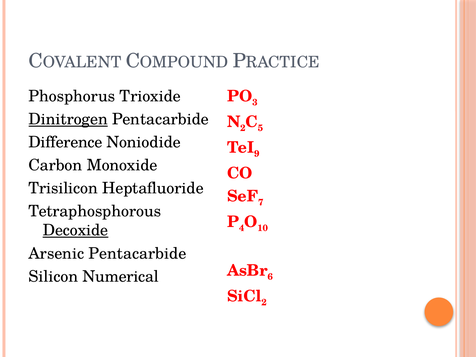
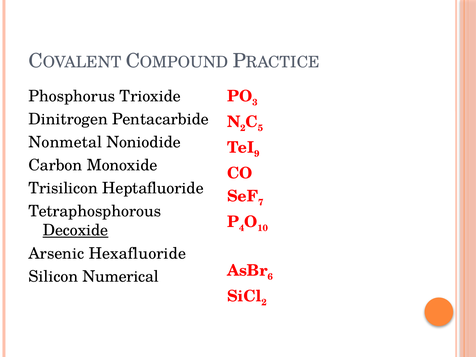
Dinitrogen underline: present -> none (68, 119)
Difference: Difference -> Nonmetal (65, 142)
Arsenic Pentacarbide: Pentacarbide -> Hexafluoride (137, 253)
